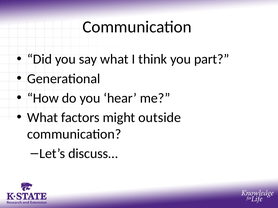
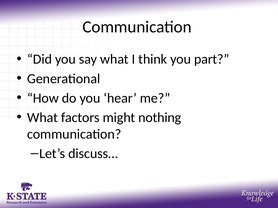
outside: outside -> nothing (160, 118)
